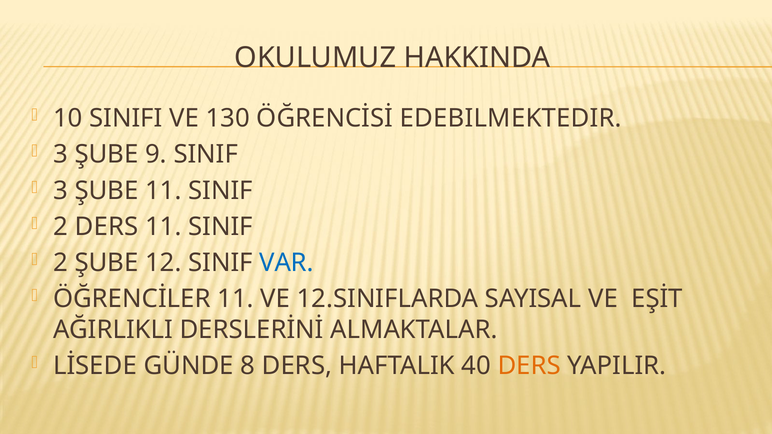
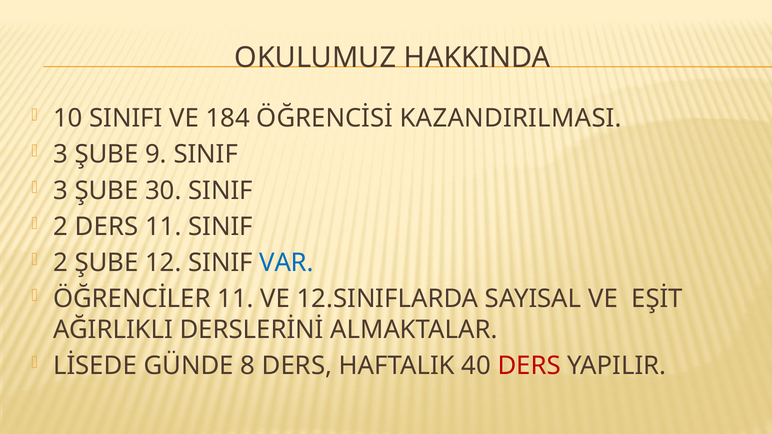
130: 130 -> 184 (228, 119)
EDEBILMEKTEDIR: EDEBILMEKTEDIR -> KAZANDIRILMASI (511, 119)
ŞUBE 11: 11 -> 30 (163, 191)
DERS colour: orange -> red (529, 366)
